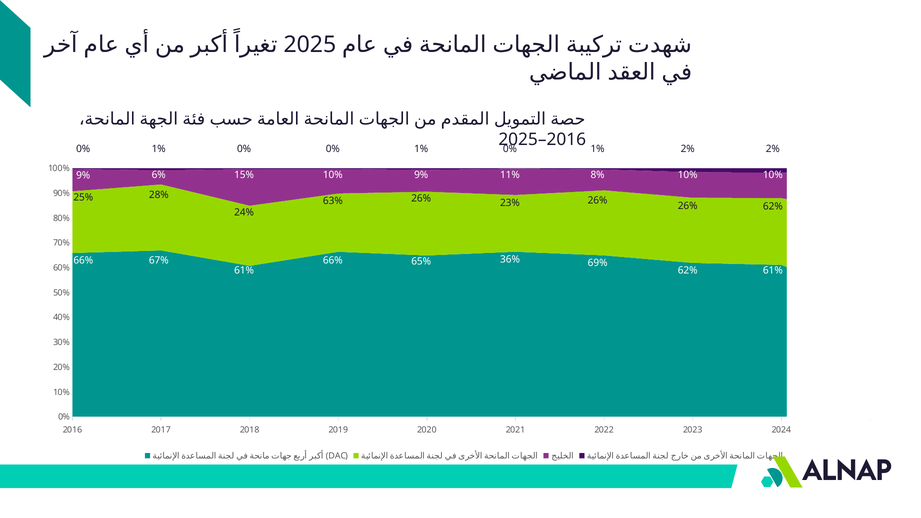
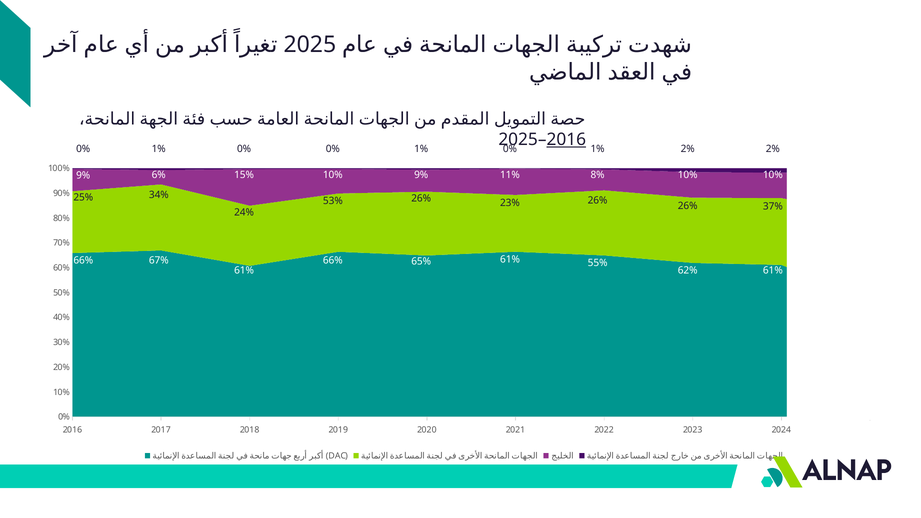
2016 underline: none -> present (566, 140)
28%: 28% -> 34% (159, 195)
63%: 63% -> 53% (333, 201)
62%: 62% -> 37% (773, 207)
36%: 36% -> 61% (510, 260)
69%: 69% -> 55% (598, 263)
